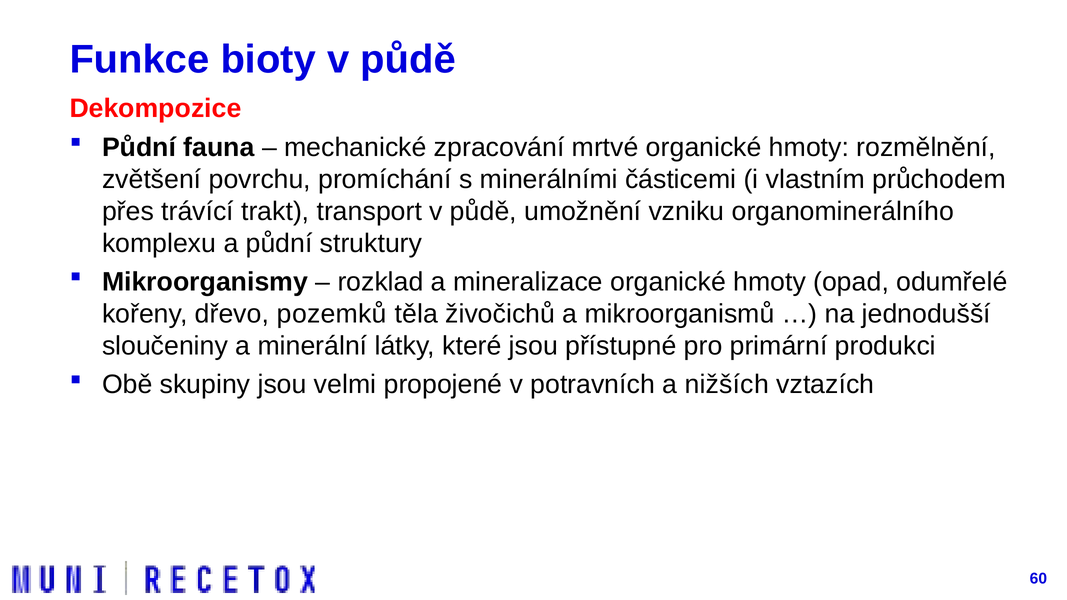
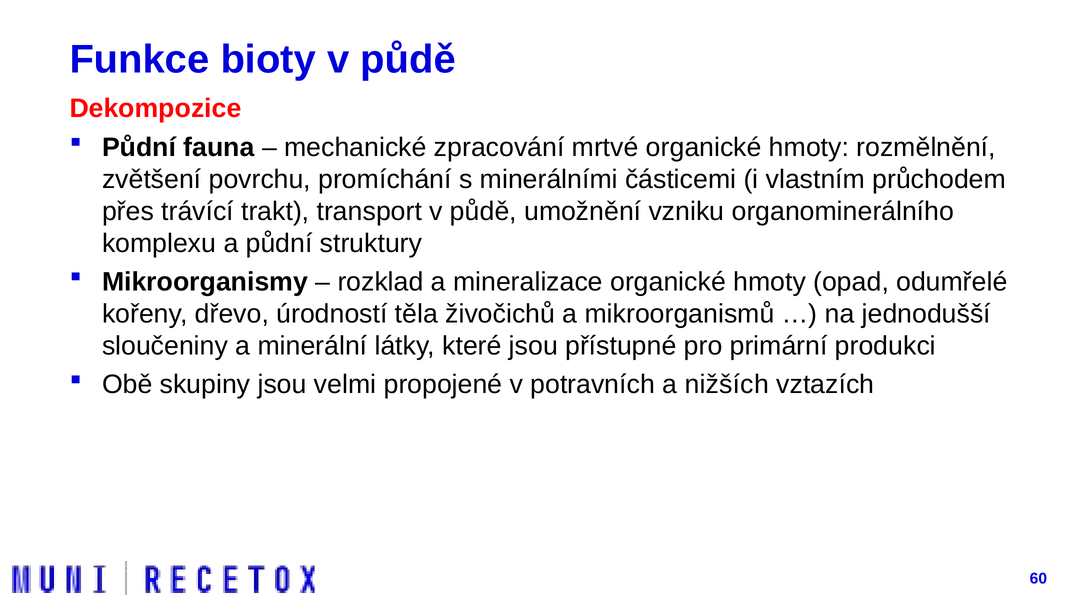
pozemků: pozemků -> úrodností (332, 314)
